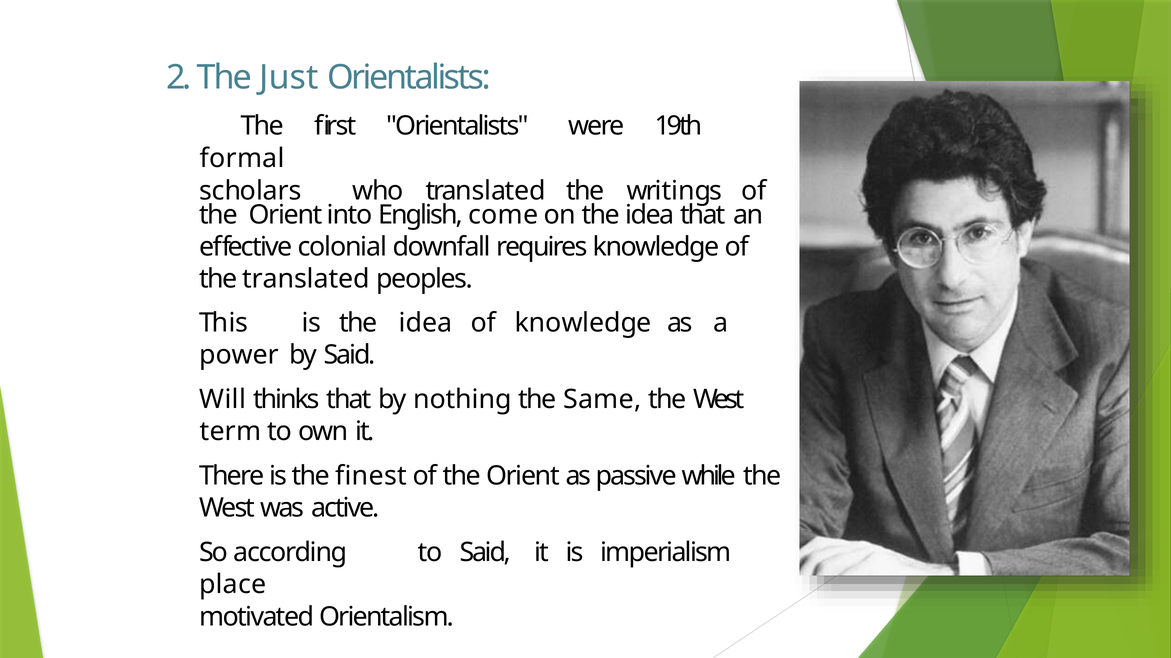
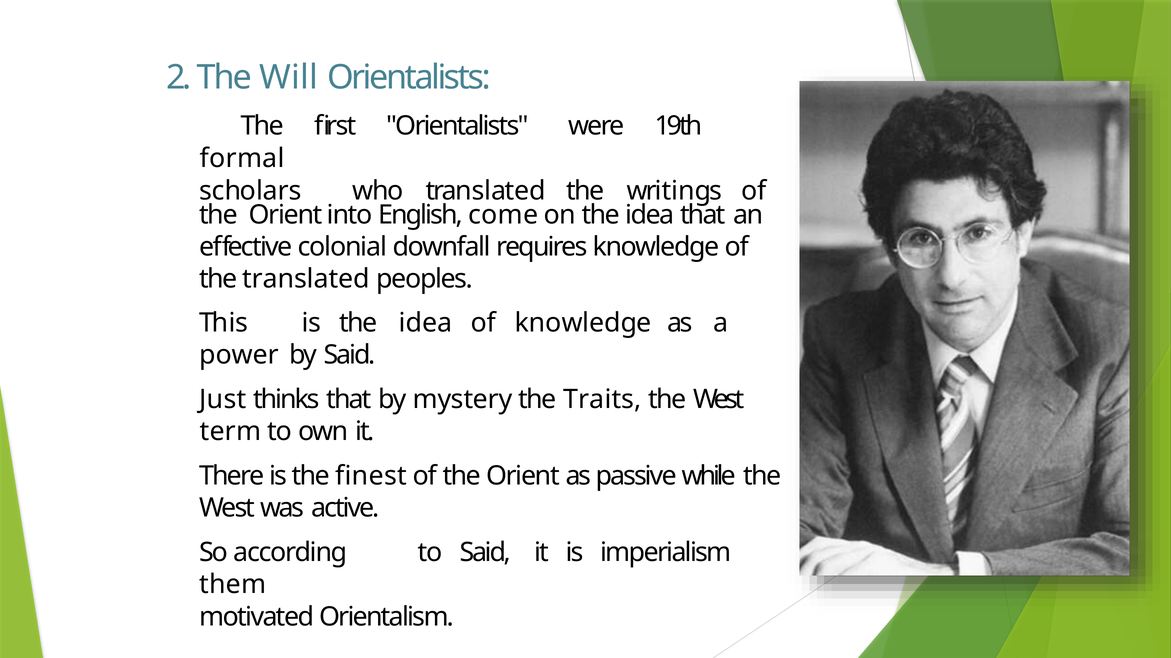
Just: Just -> Will (289, 78)
Will: Will -> Just (223, 400)
nothing: nothing -> mystery (463, 400)
Same: Same -> Traits (602, 400)
place: place -> them (233, 585)
